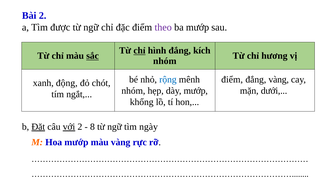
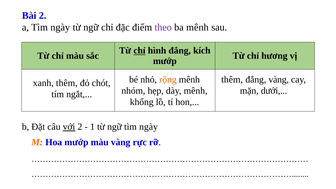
a Tìm được: được -> ngày (60, 27)
ba mướp: mướp -> mênh (197, 27)
sắc underline: present -> none (93, 56)
nhóm: nhóm -> mướp (165, 61)
rộng colour: blue -> orange (168, 79)
điểm: điểm -> thêm (232, 79)
xanh động: động -> thêm (67, 83)
dày mướp: mướp -> mênh (196, 91)
Đặt underline: present -> none (38, 127)
8: 8 -> 1 (92, 127)
